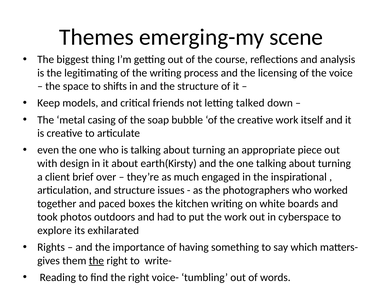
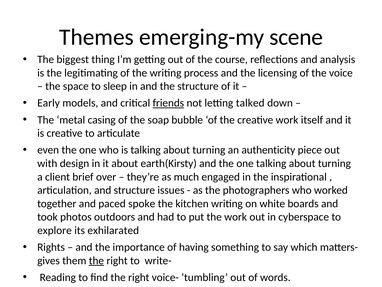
shifts: shifts -> sleep (115, 86)
Keep: Keep -> Early (49, 103)
friends underline: none -> present (168, 103)
appropriate: appropriate -> authenticity (268, 150)
boxes: boxes -> spoke (142, 203)
